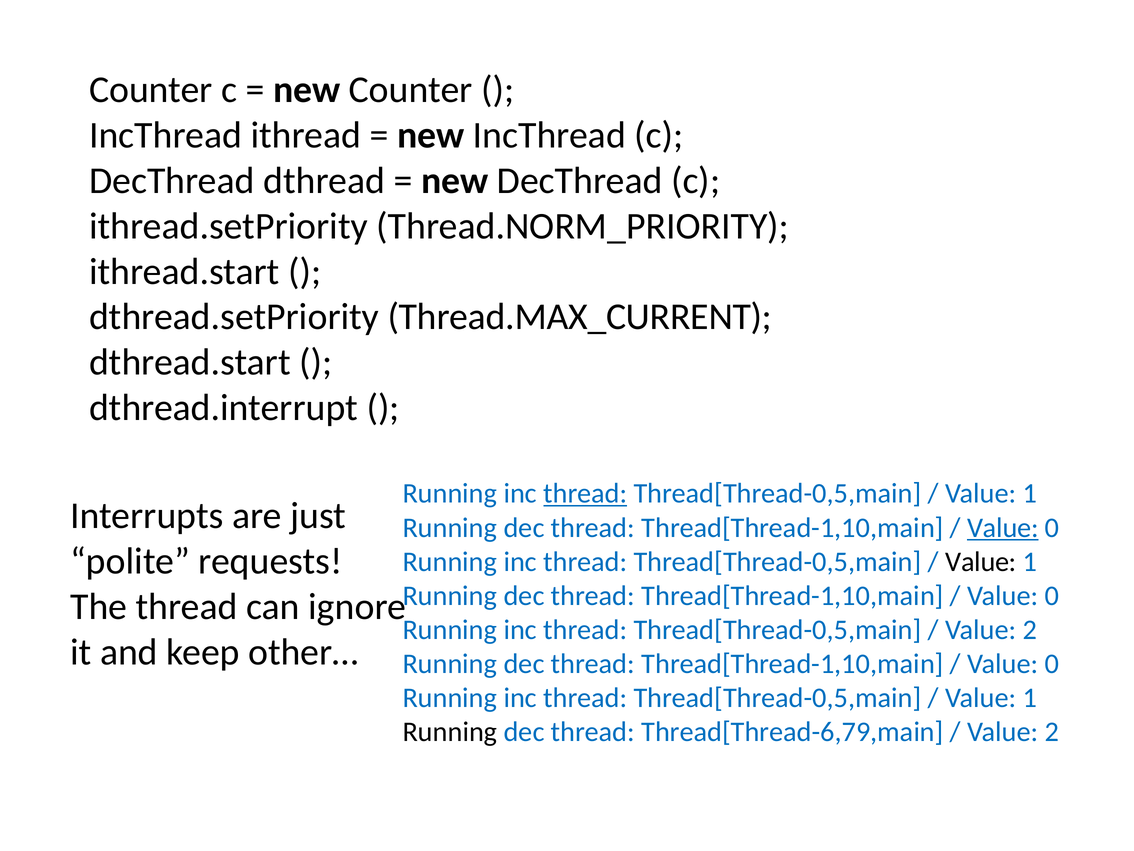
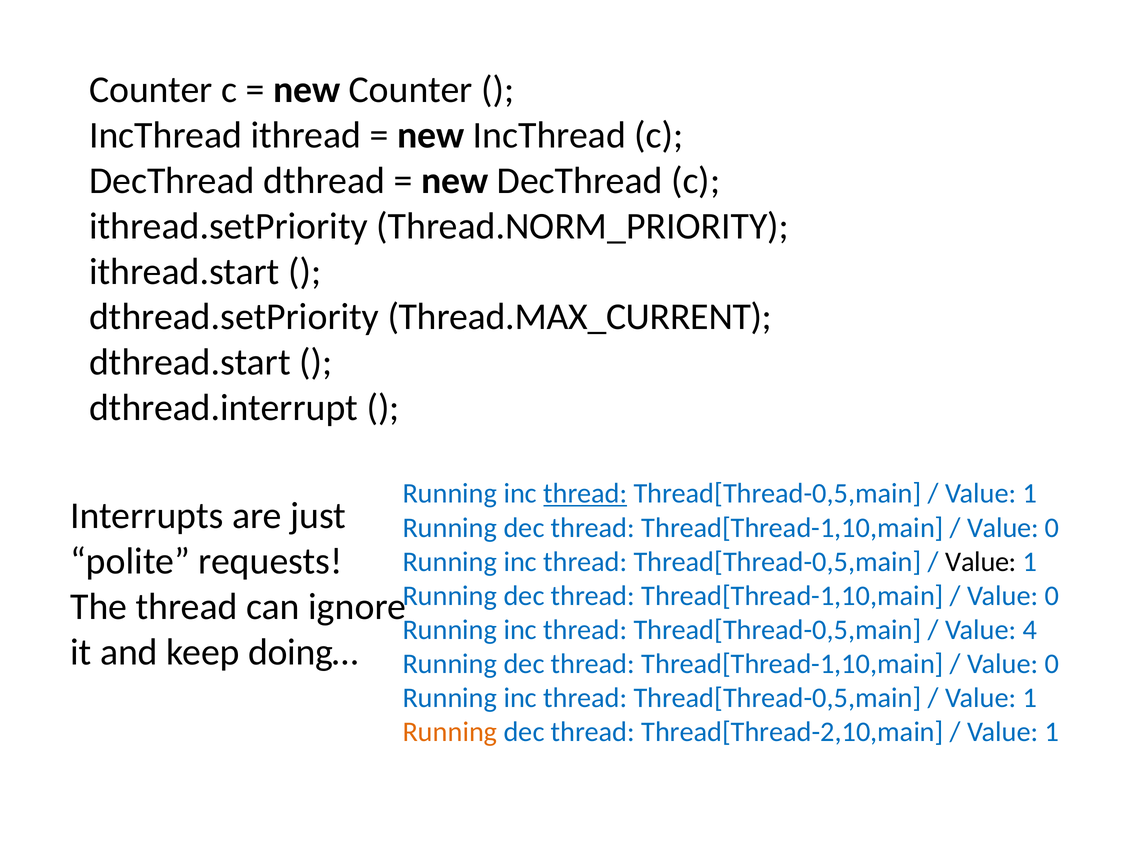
Value underline: present -> none (1003, 527)
2: 2 -> 4 (1030, 629)
other…: other… -> doing… (303, 652)
Running colour: black -> orange (450, 731)
Thread[Thread-6,79,main: Thread[Thread-6,79,main -> Thread[Thread-2,10,main (792, 731)
2: 2 -> 1 (1052, 731)
